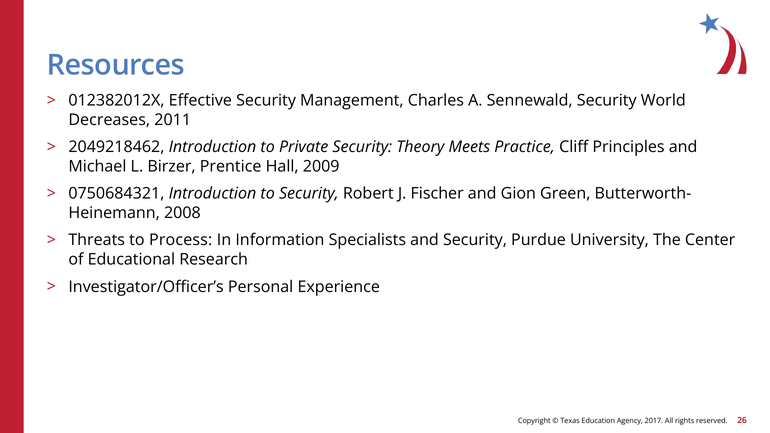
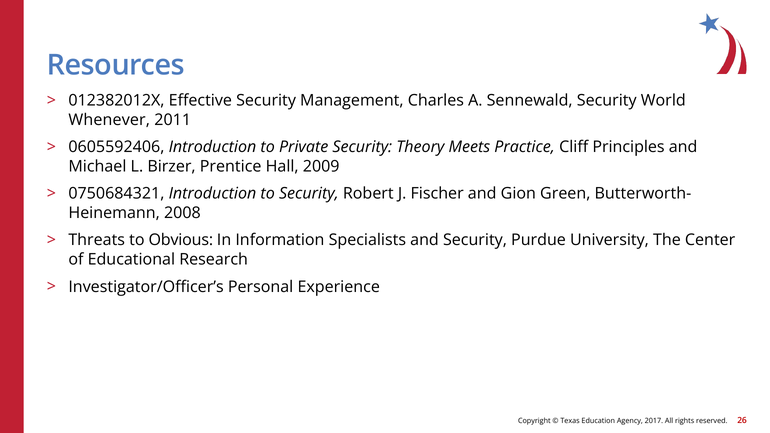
Decreases: Decreases -> Whenever (109, 120)
2049218462: 2049218462 -> 0605592406 (116, 147)
Process: Process -> Obvious (181, 240)
